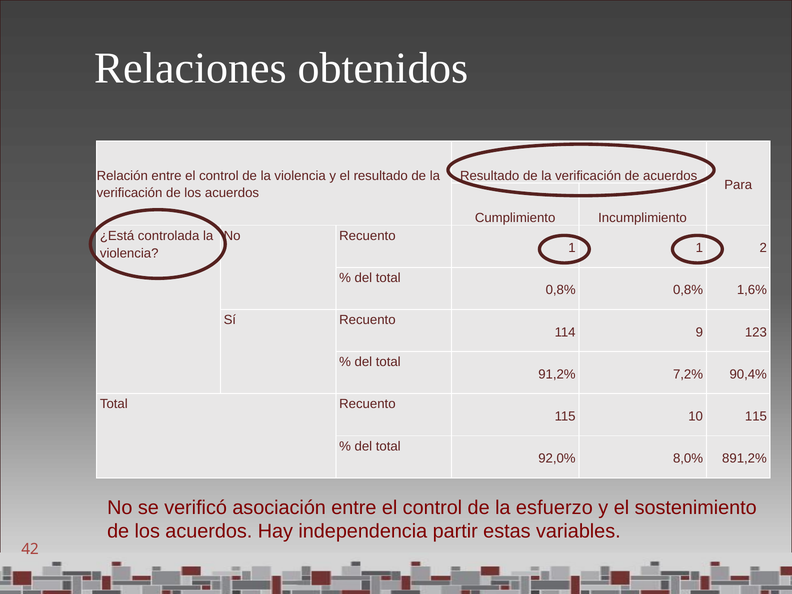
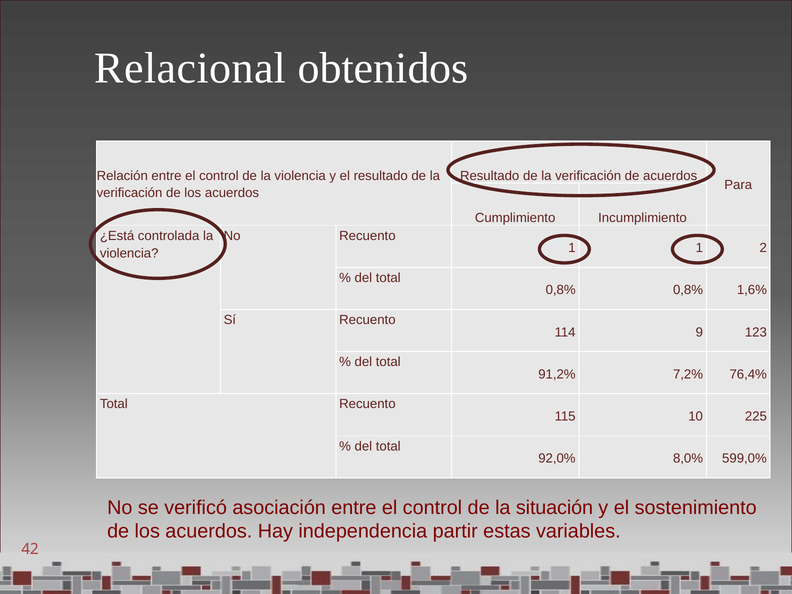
Relaciones: Relaciones -> Relacional (190, 68)
90,4%: 90,4% -> 76,4% (748, 374)
10 115: 115 -> 225 (756, 416)
891,2%: 891,2% -> 599,0% (744, 458)
esfuerzo: esfuerzo -> situación (555, 507)
